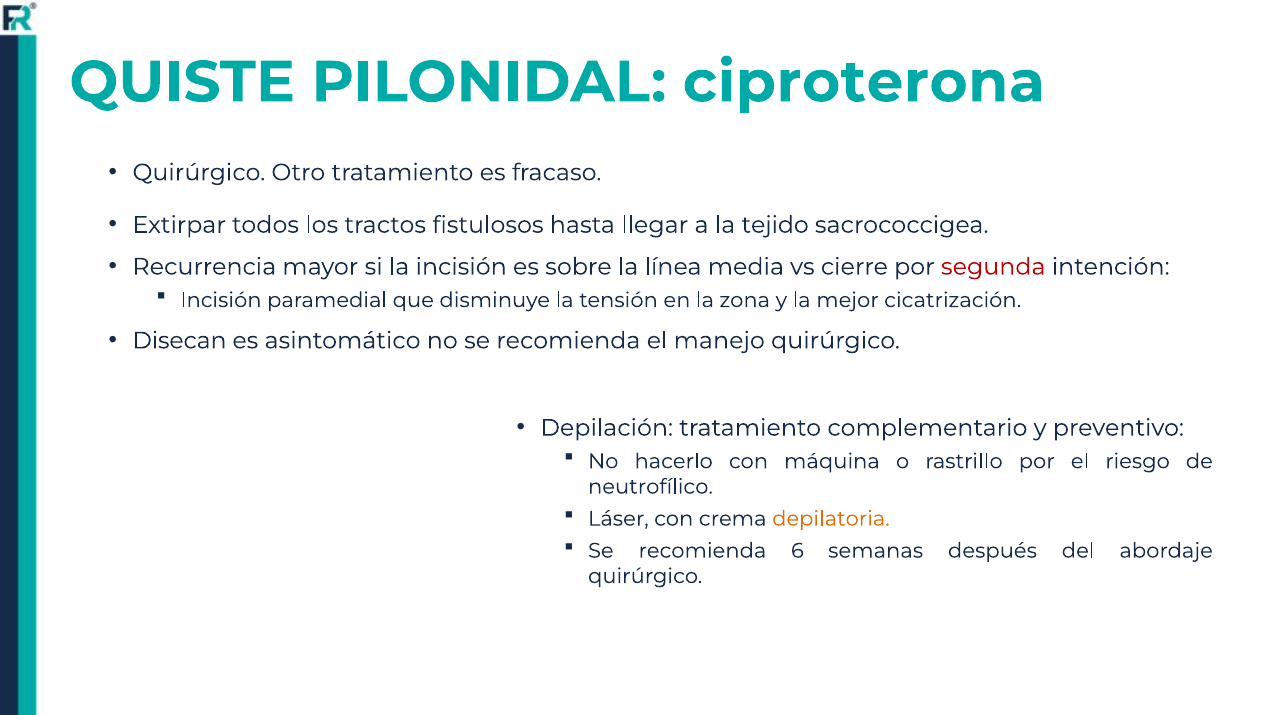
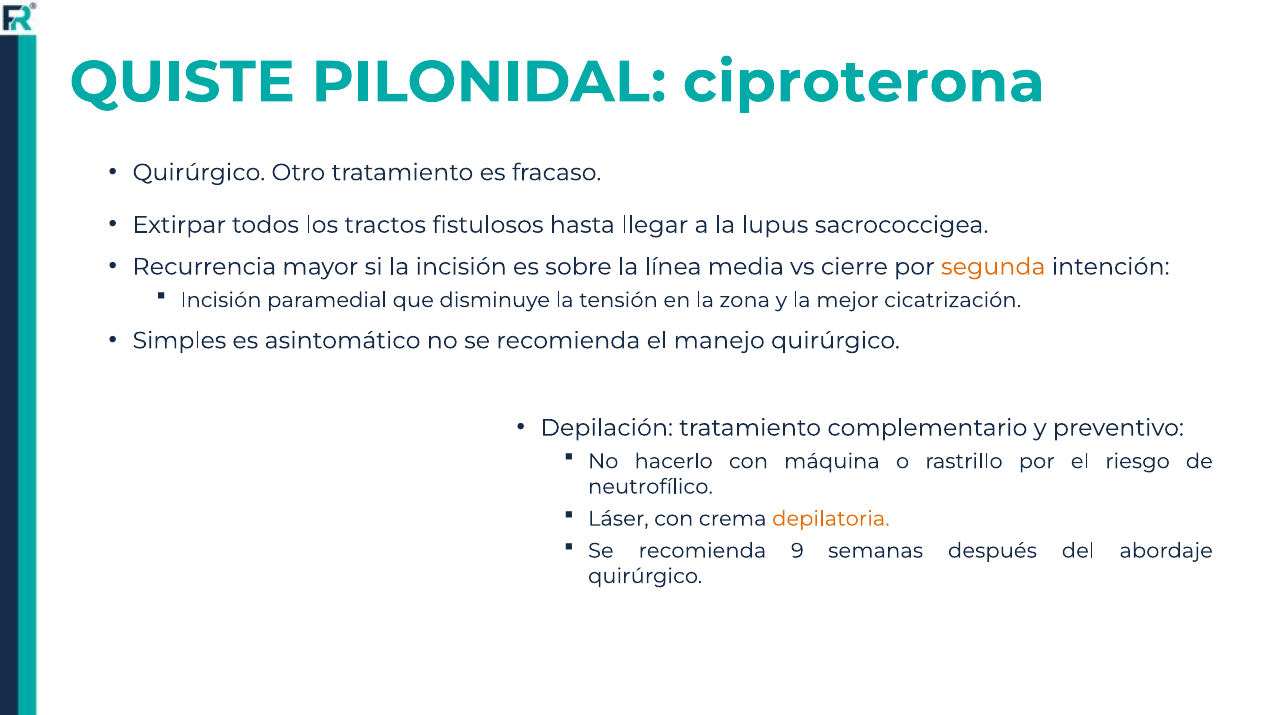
tejido: tejido -> lupus (775, 225)
segunda colour: red -> orange (993, 267)
Disecan: Disecan -> Simples (179, 341)
6: 6 -> 9 (797, 551)
